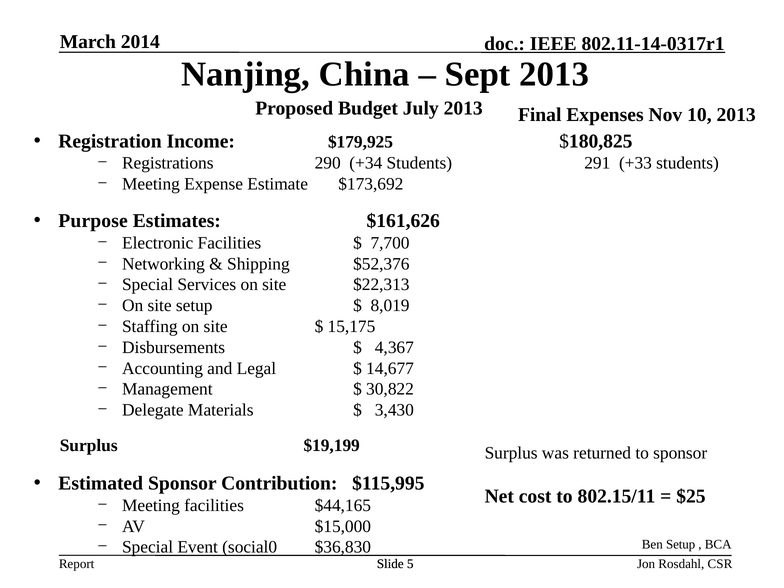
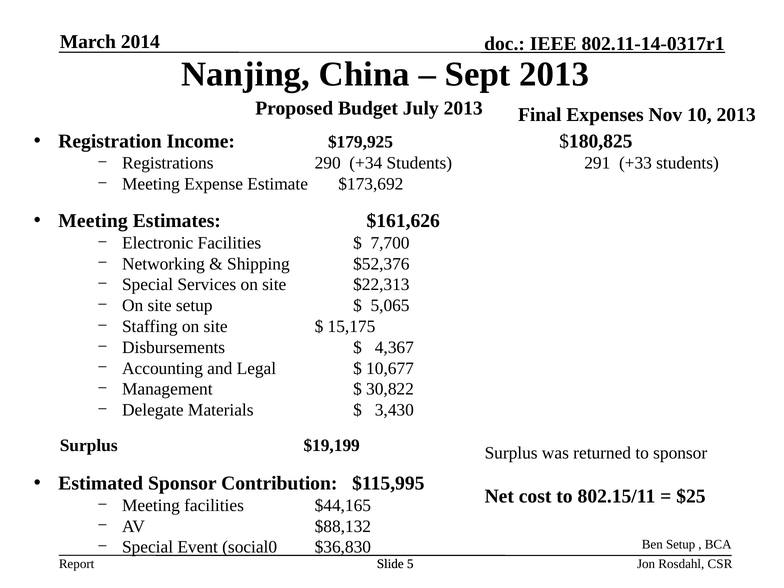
Purpose: Purpose -> Meeting (93, 221)
8,019: 8,019 -> 5,065 (390, 306)
14,677: 14,677 -> 10,677 (390, 368)
$15,000: $15,000 -> $88,132 (343, 526)
